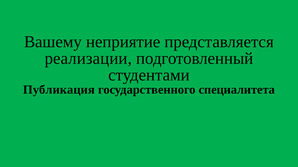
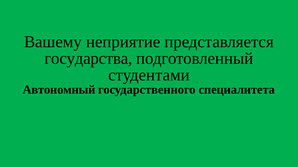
реализации: реализации -> государства (88, 59)
Публикация: Публикация -> Автономный (59, 90)
